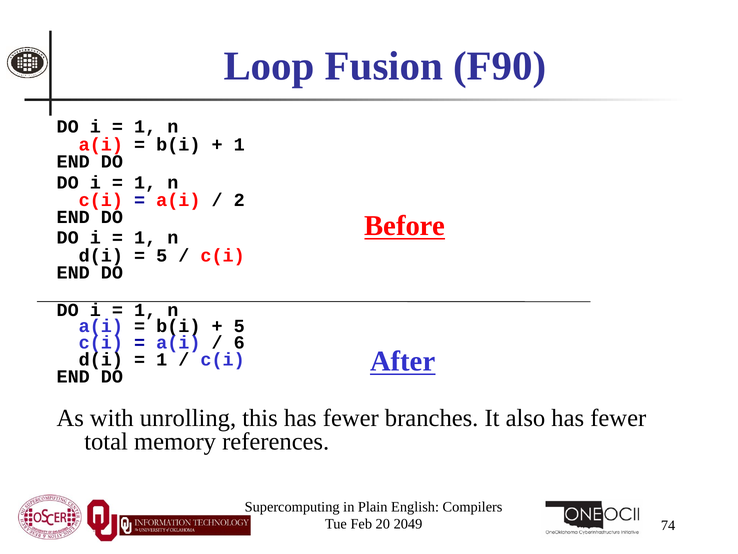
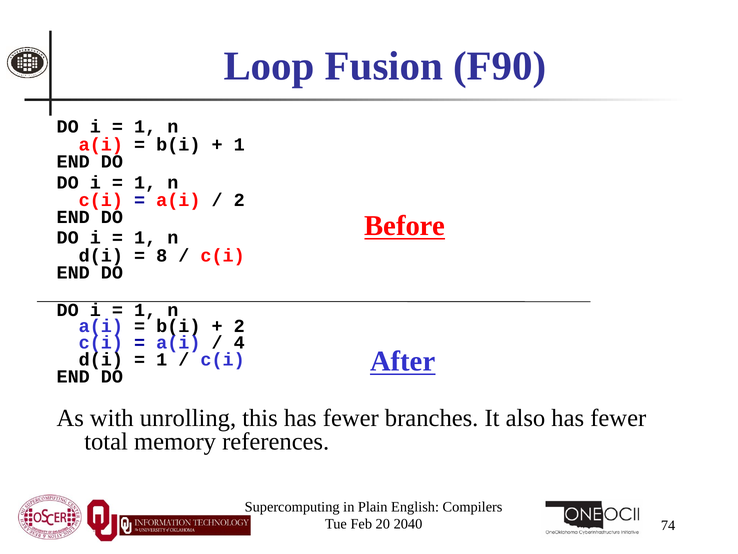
5: 5 -> 8 (162, 255)
5: 5 -> 2 (239, 326)
6: 6 -> 4 (239, 343)
2049: 2049 -> 2040 (408, 524)
